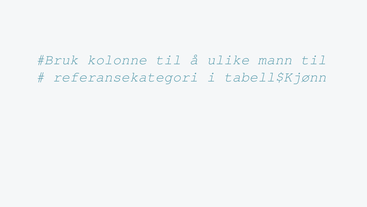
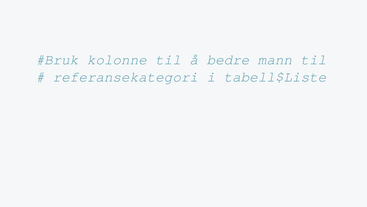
ulike: ulike -> bedre (228, 60)
tabell$Kjønn: tabell$Kjønn -> tabell$Liste (275, 77)
